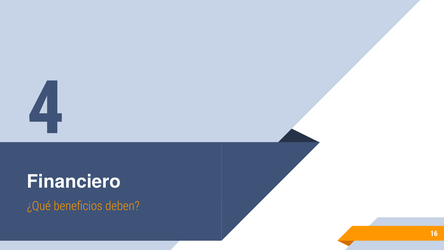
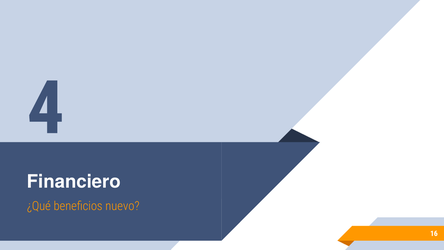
deben: deben -> nuevo (122, 206)
